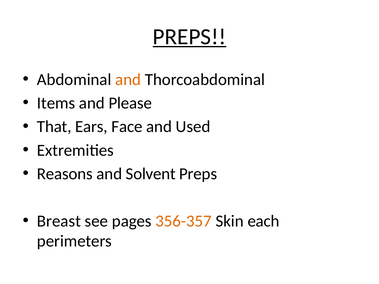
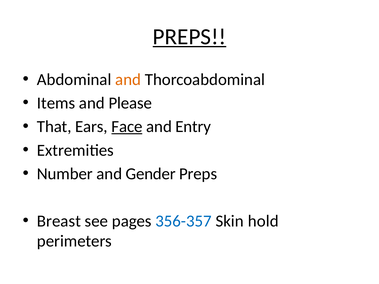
Face underline: none -> present (127, 127)
Used: Used -> Entry (193, 127)
Reasons: Reasons -> Number (65, 174)
Solvent: Solvent -> Gender (151, 174)
356-357 colour: orange -> blue (184, 221)
each: each -> hold (263, 221)
